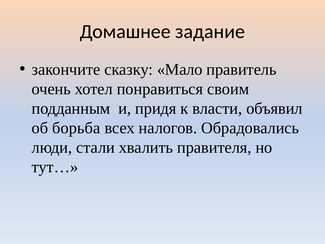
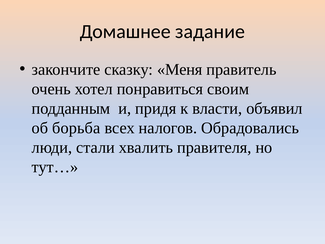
Мало: Мало -> Меня (180, 69)
